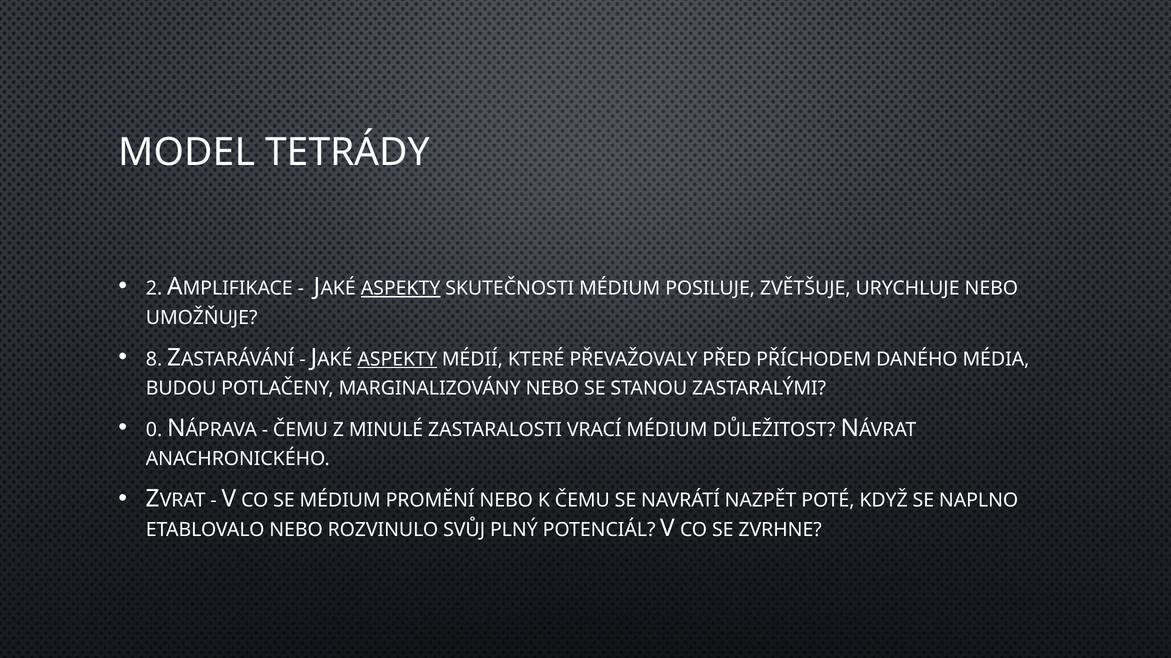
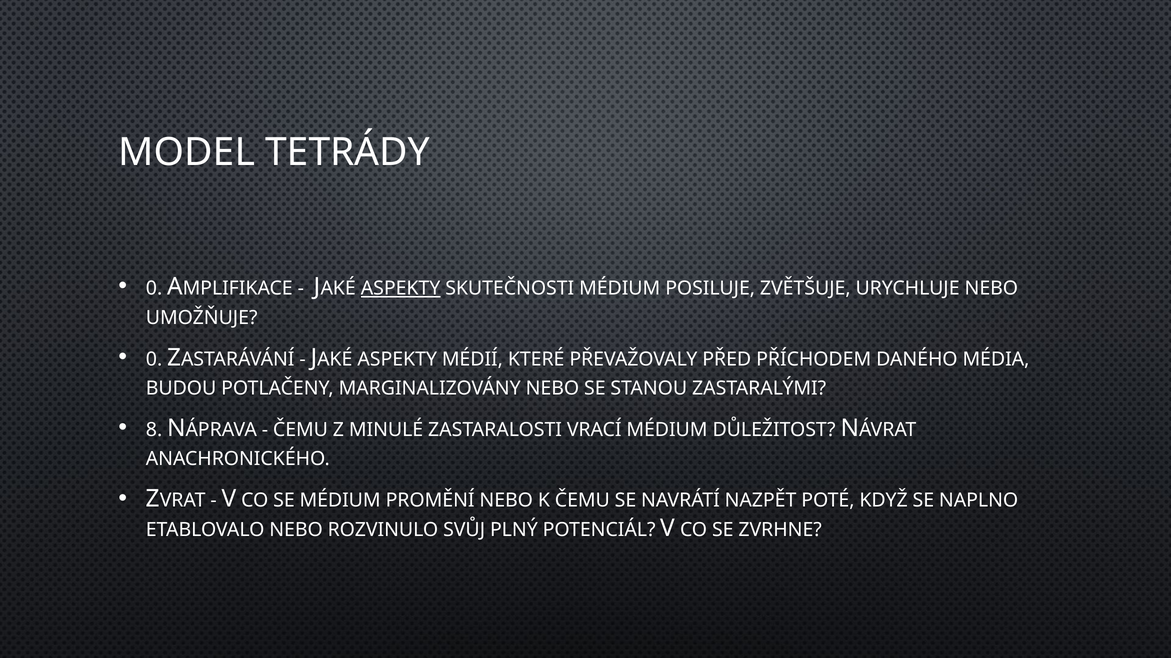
2: 2 -> 0 (154, 289)
8: 8 -> 0 (154, 359)
ASPEKTY underline: present -> none (397, 359)
0: 0 -> 8 (154, 430)
